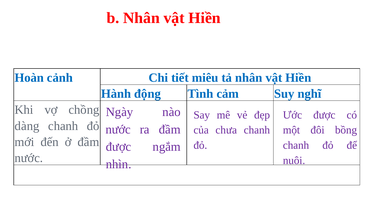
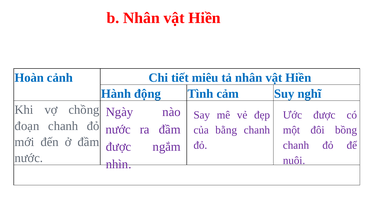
dàng: dàng -> đoạn (27, 126)
chưa: chưa -> bằng (226, 130)
